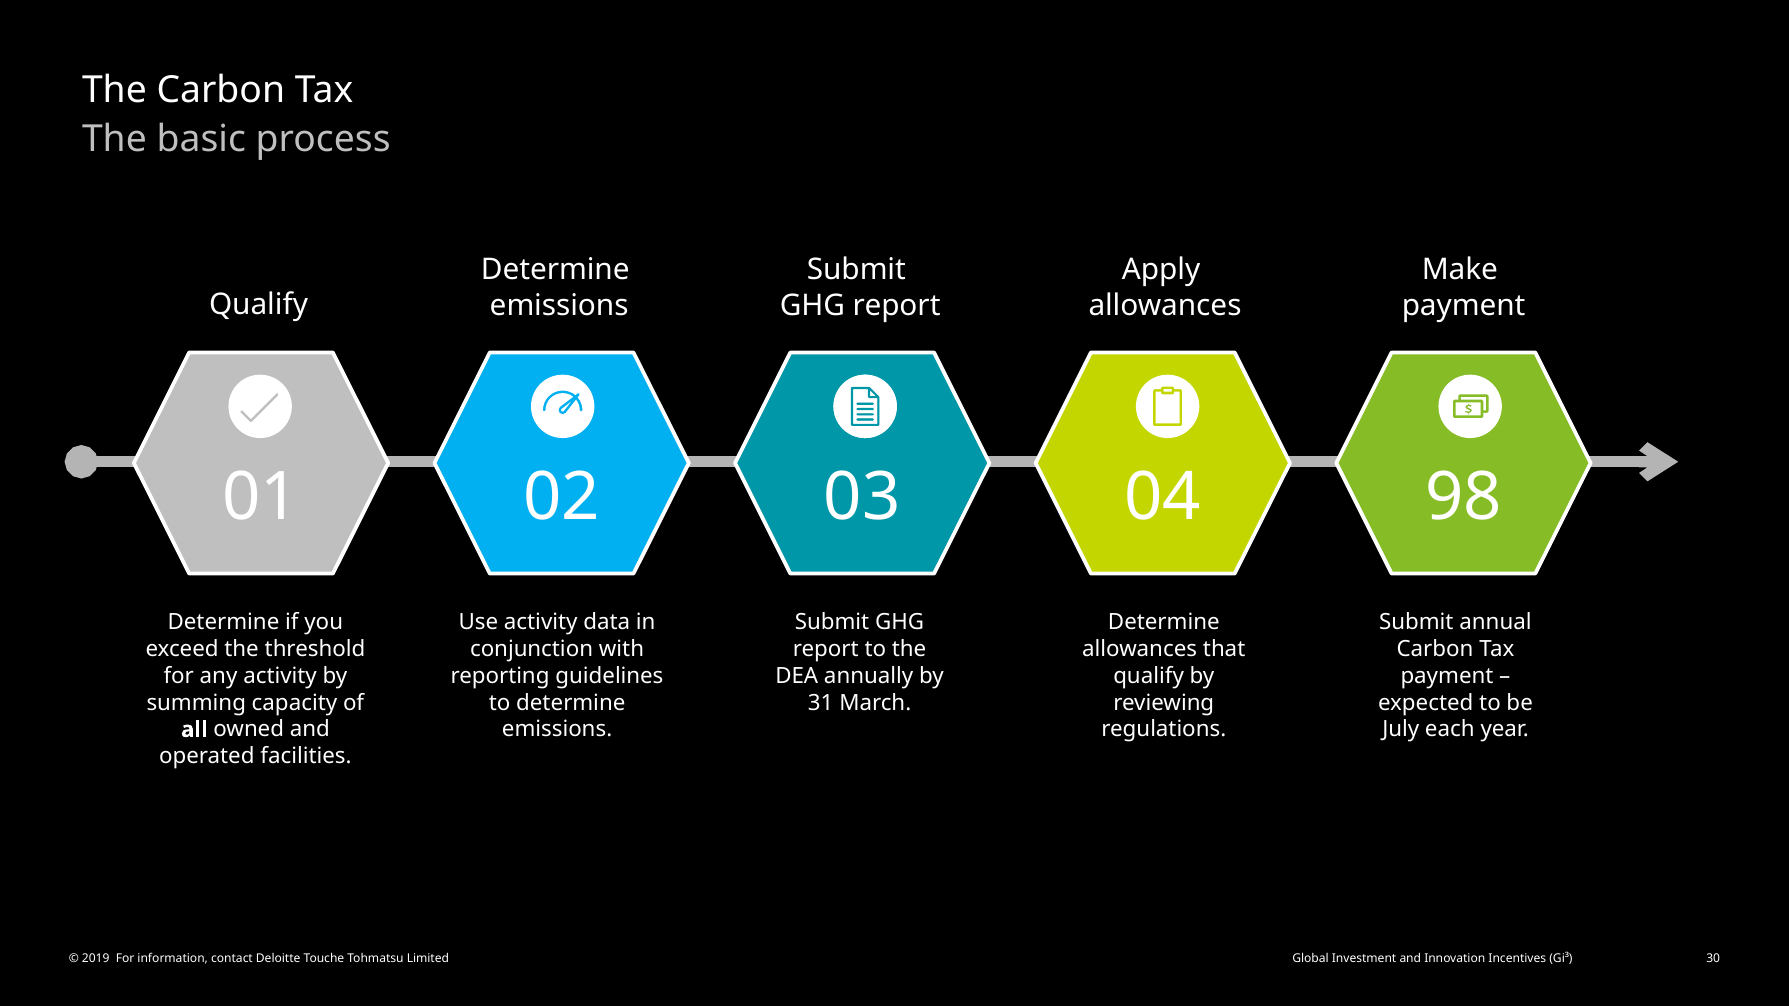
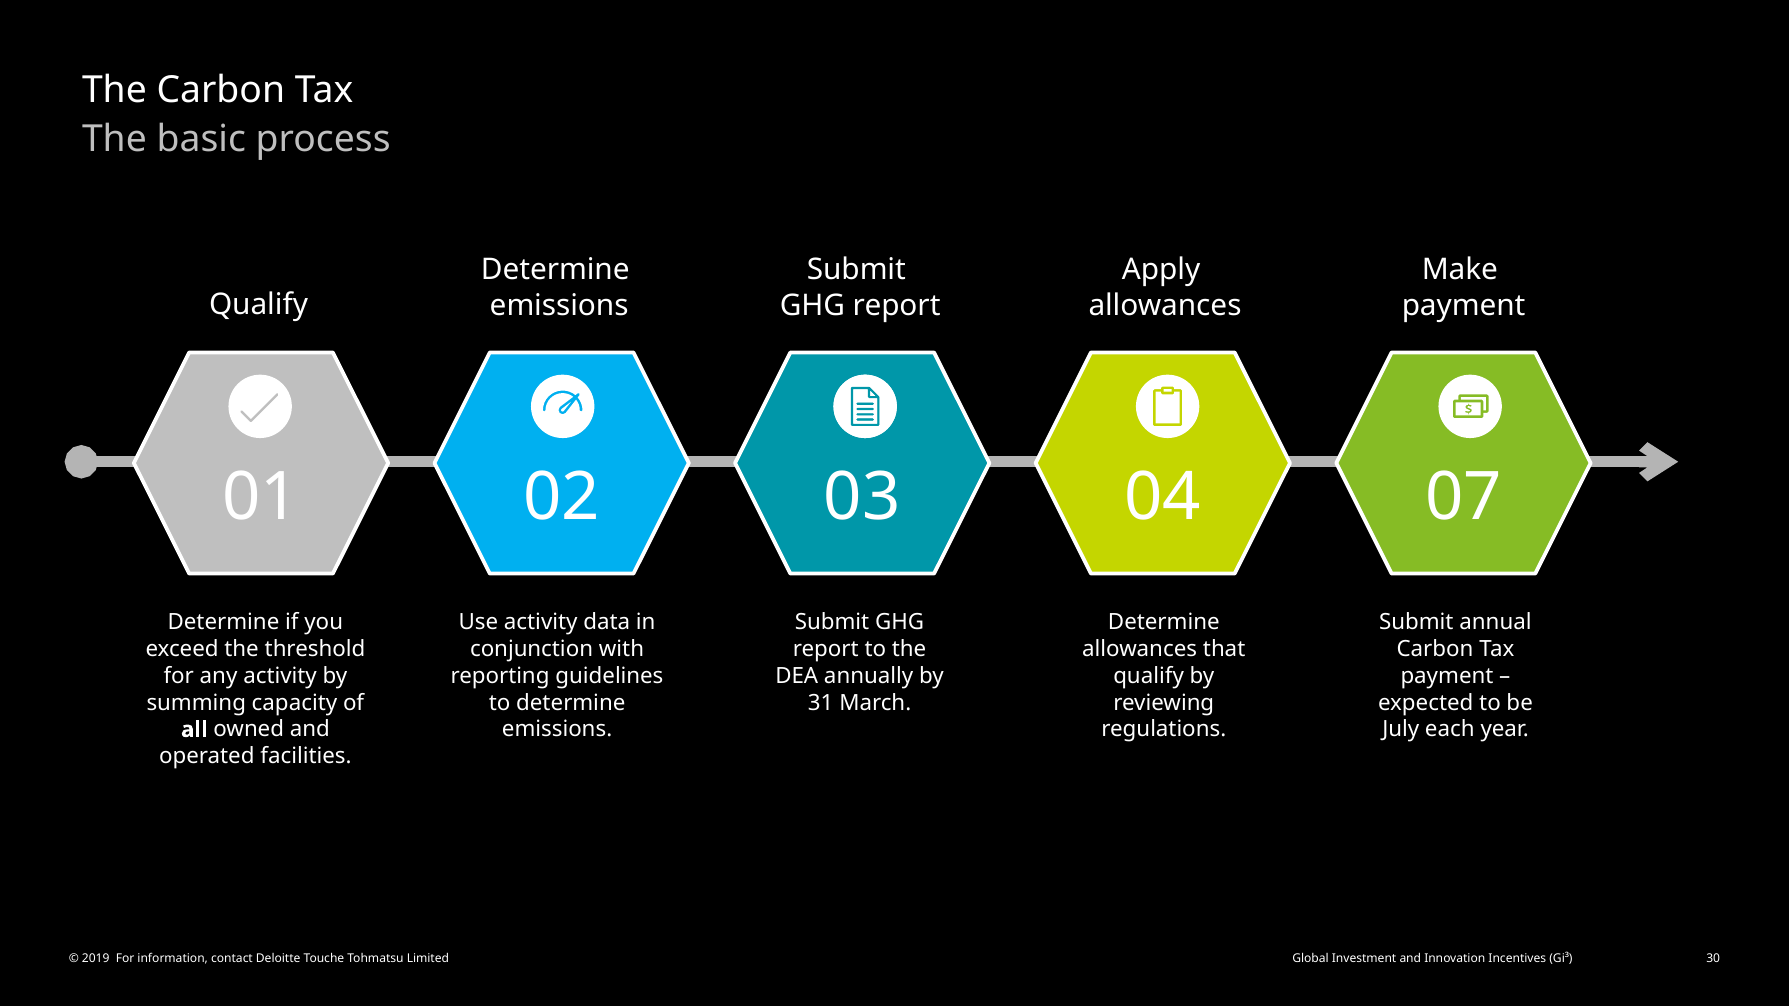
98: 98 -> 07 (1463, 497)
